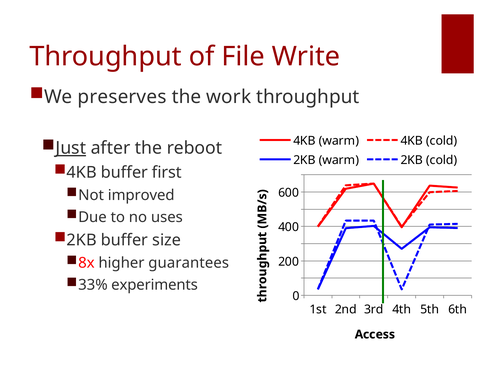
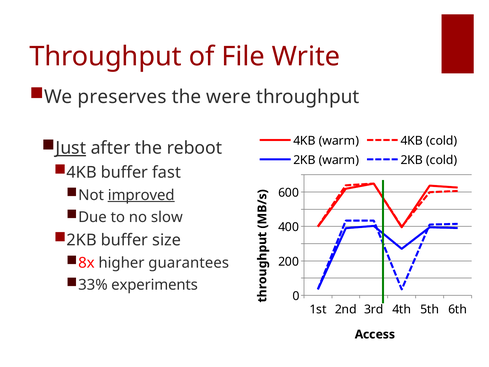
work: work -> were (229, 97)
first: first -> fast (167, 172)
improved underline: none -> present (141, 195)
uses: uses -> slow (167, 217)
